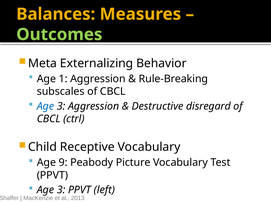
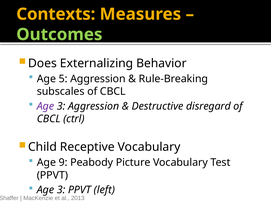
Balances: Balances -> Contexts (56, 14)
Meta: Meta -> Does (43, 63)
1: 1 -> 5 (63, 79)
Age colour: blue -> purple (45, 106)
